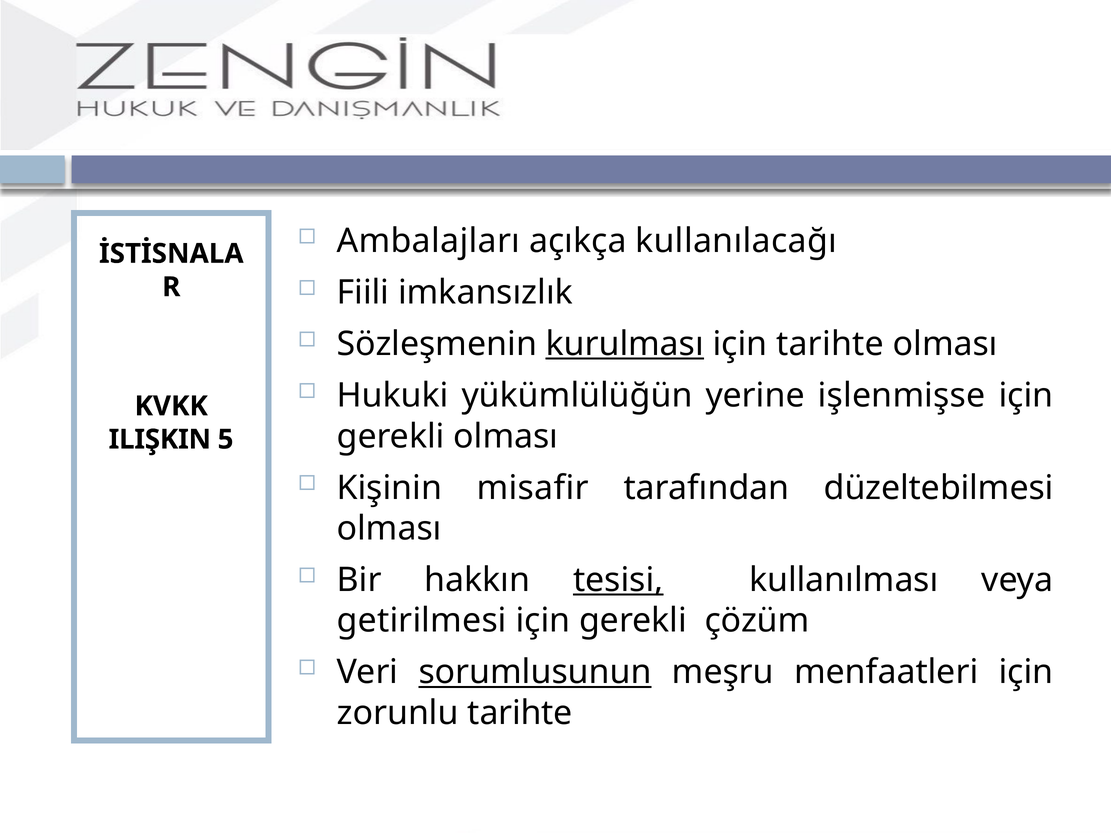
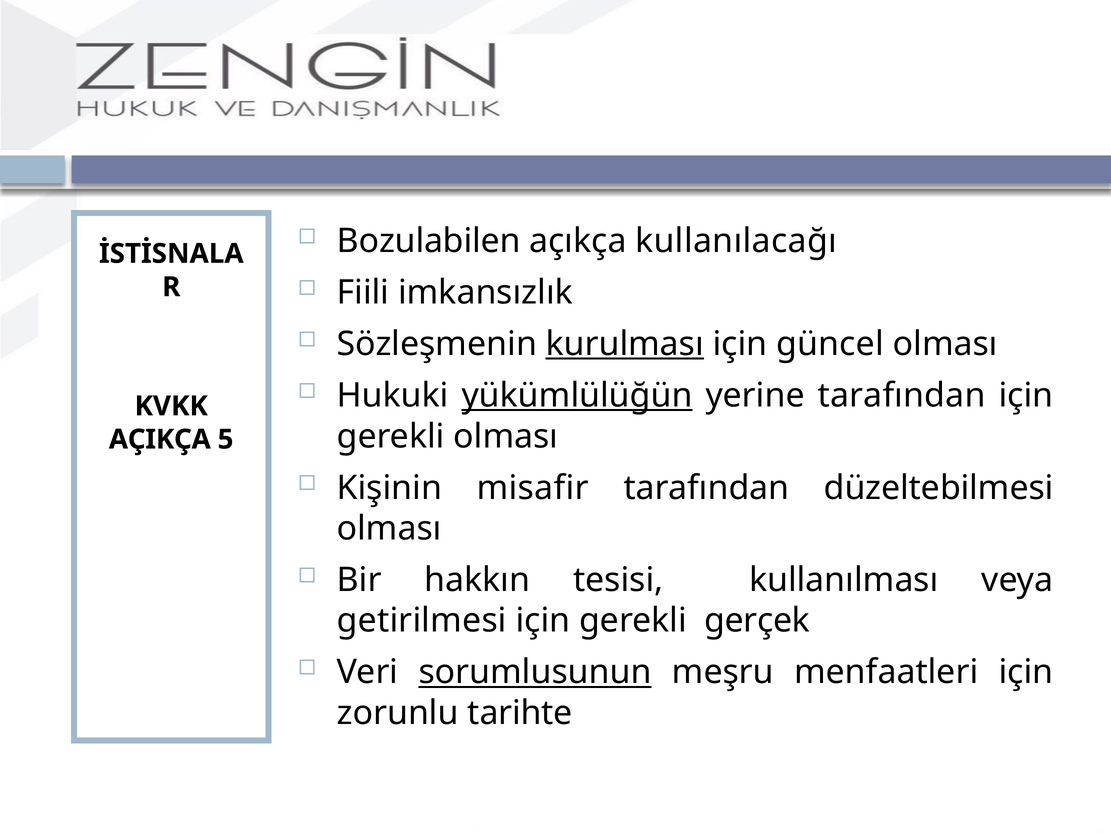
Ambalajları: Ambalajları -> Bozulabilen (429, 241)
için tarihte: tarihte -> güncel (830, 344)
yükümlülüğün underline: none -> present (577, 396)
yerine işlenmişse: işlenmişse -> tarafından (902, 396)
ILIŞKIN: ILIŞKIN -> AÇIKÇA (160, 440)
tesisi underline: present -> none (618, 580)
çözüm: çözüm -> gerçek (757, 621)
